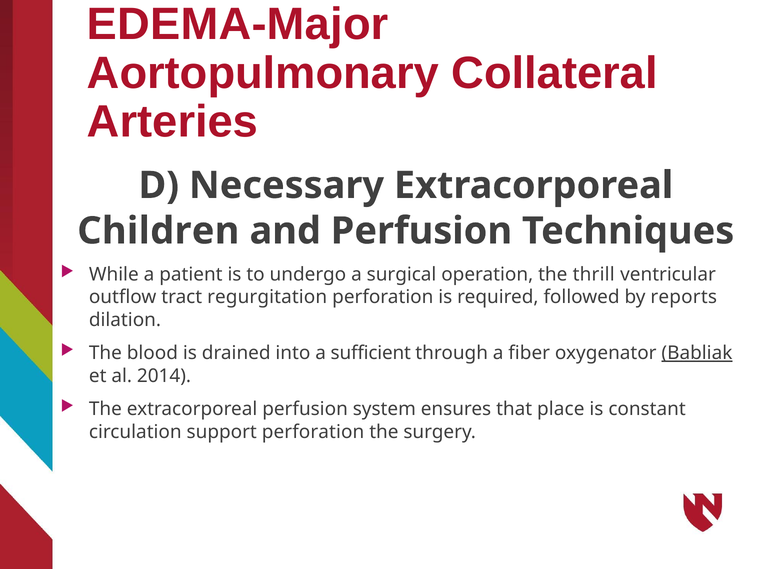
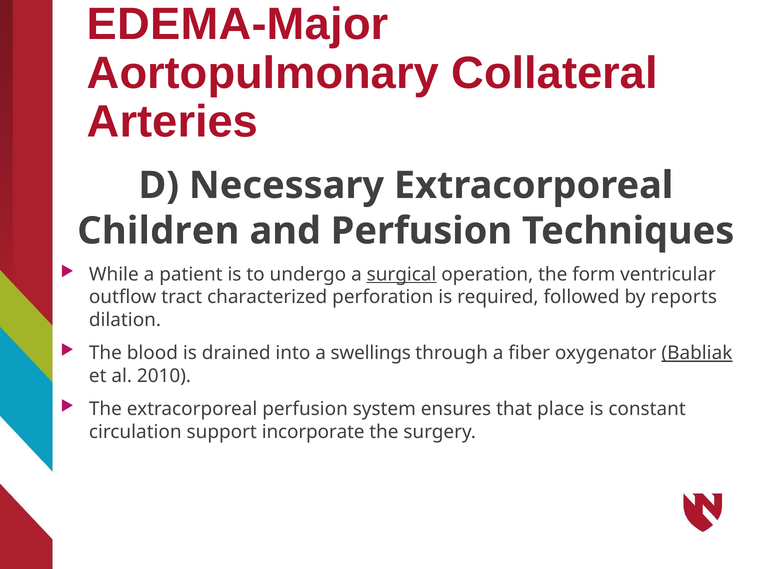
surgical underline: none -> present (402, 274)
thrill: thrill -> form (594, 274)
regurgitation: regurgitation -> characterized (267, 297)
sufficient: sufficient -> swellings (371, 353)
2014: 2014 -> 2010 (164, 376)
support perforation: perforation -> incorporate (313, 432)
